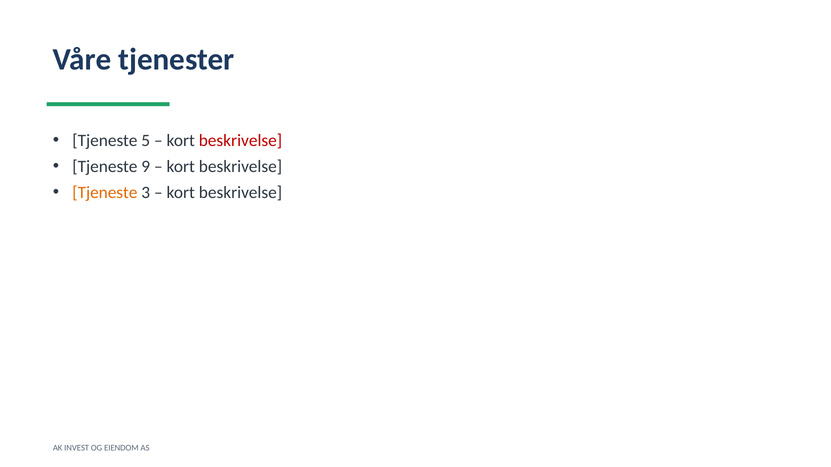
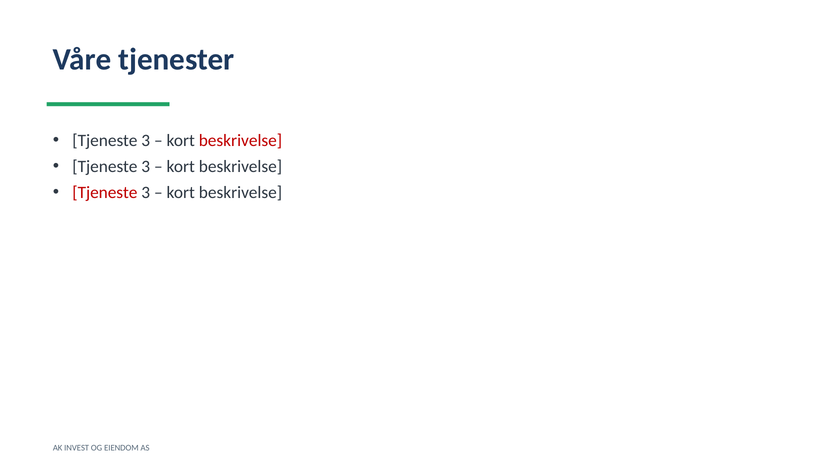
5: 5 -> 3 (146, 141)
9: 9 -> 3 (146, 167)
Tjeneste colour: orange -> red (105, 193)
